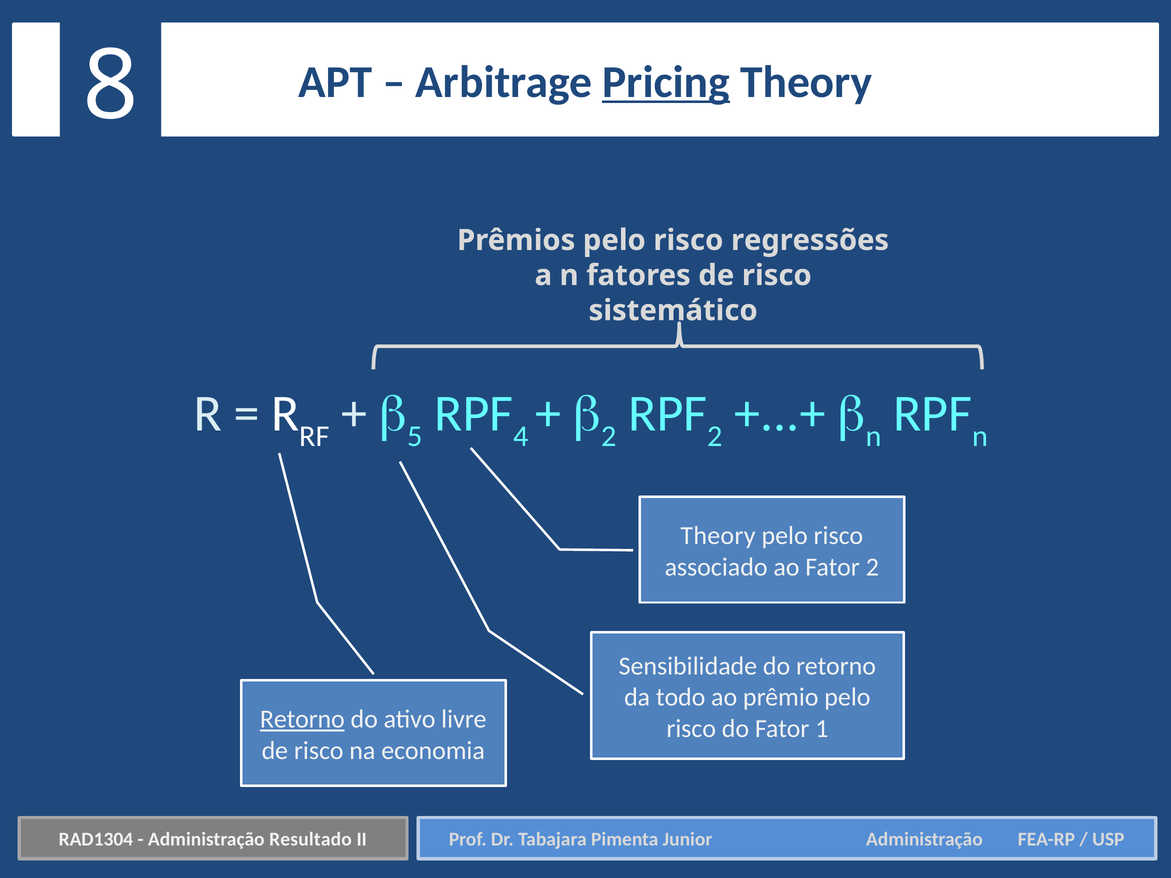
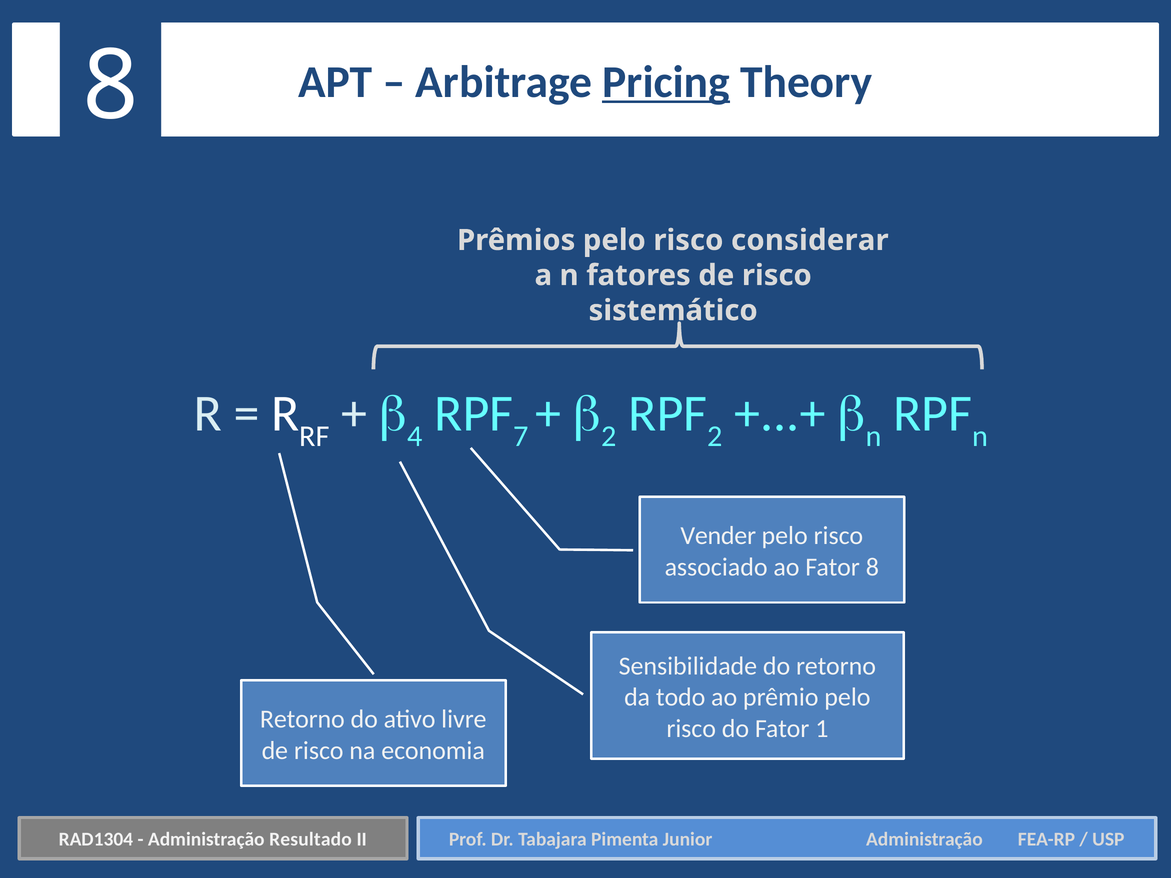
regressões: regressões -> considerar (810, 240)
5: 5 -> 4 (415, 437)
4: 4 -> 7 (521, 437)
Theory: Theory -> Vender (718, 536)
Fator 2: 2 -> 8 (872, 567)
Retorno underline: present -> none (302, 720)
